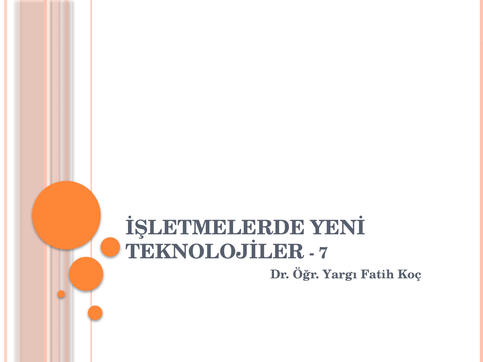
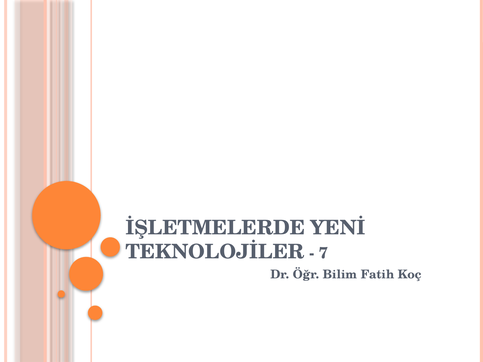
Yargı: Yargı -> Bilim (340, 275)
